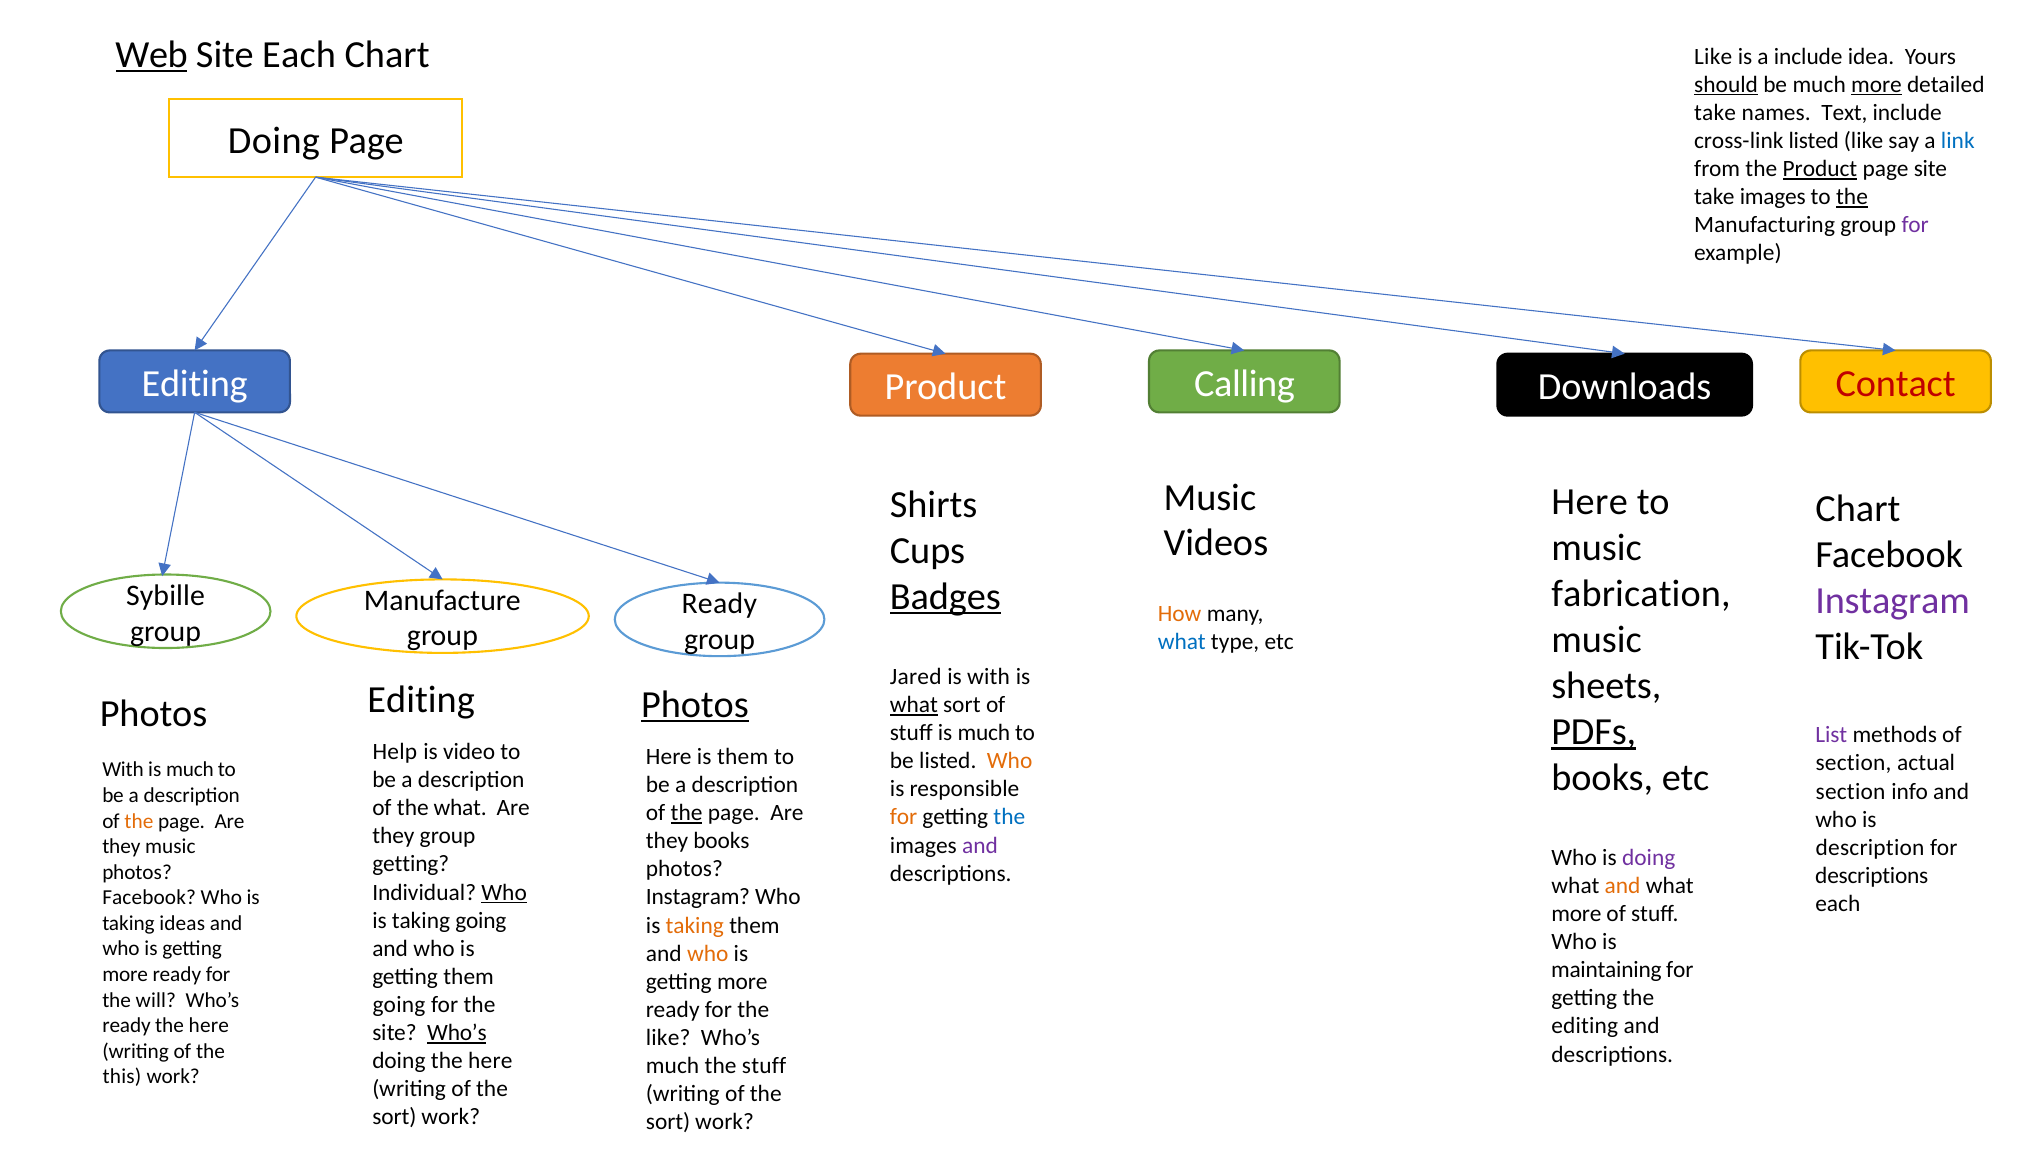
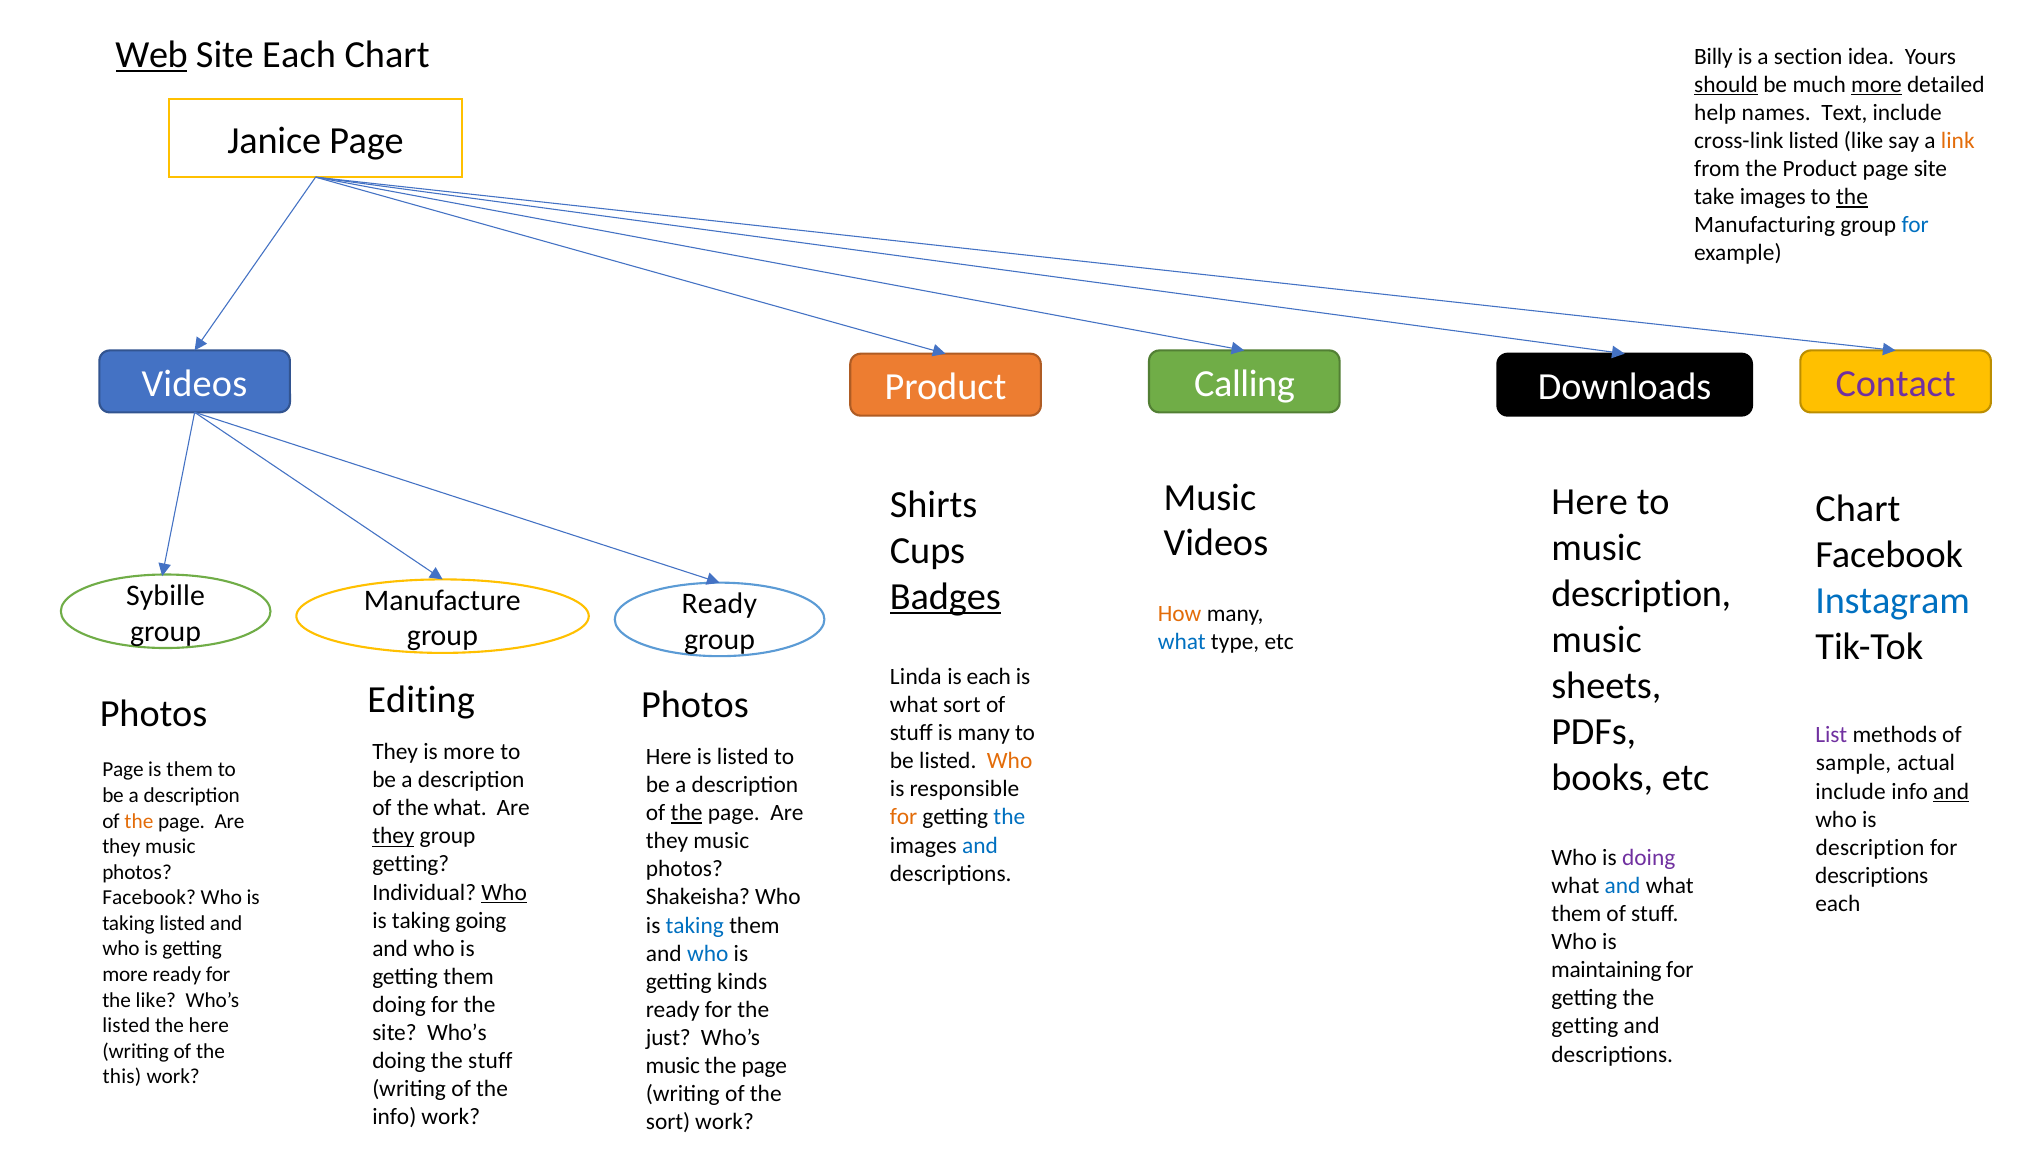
Like: Like -> Billy (1713, 56)
a include: include -> section (1808, 56)
take: take -> help (1715, 113)
Doing: Doing -> Janice (274, 141)
link colour: blue -> orange (1958, 141)
Product underline: present -> none (1820, 169)
for colour: purple -> blue (1915, 225)
Editing: Editing -> Videos (194, 384)
Contact colour: red -> purple (1896, 384)
fabrication: fabrication -> description (1641, 594)
Instagram colour: purple -> blue (1893, 600)
Jared: Jared -> Linda (916, 677)
is with: with -> each (989, 677)
Photos underline: present -> none (695, 705)
what underline: present -> none (914, 705)
PDFs underline: present -> none (1594, 732)
stuff is much: much -> many (984, 733)
Help: Help -> They (395, 752)
is video: video -> more (469, 752)
is them: them -> listed (743, 756)
section: section -> sample (1854, 763)
With: With -> Page (123, 770)
much: much -> them (190, 770)
section: section -> include (1851, 791)
and underline: none -> present (1951, 791)
they underline: none -> present (393, 836)
books: books -> music (721, 841)
and colour: purple -> blue (980, 845)
and colour: orange -> blue (1622, 885)
Instagram: Instagram -> Shakeisha (698, 897)
more: more -> them (1576, 914)
taking ideas: ideas -> listed (182, 923)
taking colour: orange -> blue (695, 925)
who colour: orange -> blue (708, 953)
more: more -> kinds (742, 981)
the will: will -> like (156, 1000)
going: going -> doing (399, 1004)
editing: editing -> getting (1585, 1026)
ready: ready -> listed (126, 1025)
Who’s underline: present -> none (457, 1033)
like: like -> just (668, 1037)
doing the here: here -> stuff (490, 1061)
much: much -> music (673, 1066)
stuff: stuff -> page (764, 1066)
sort: sort -> info (394, 1117)
